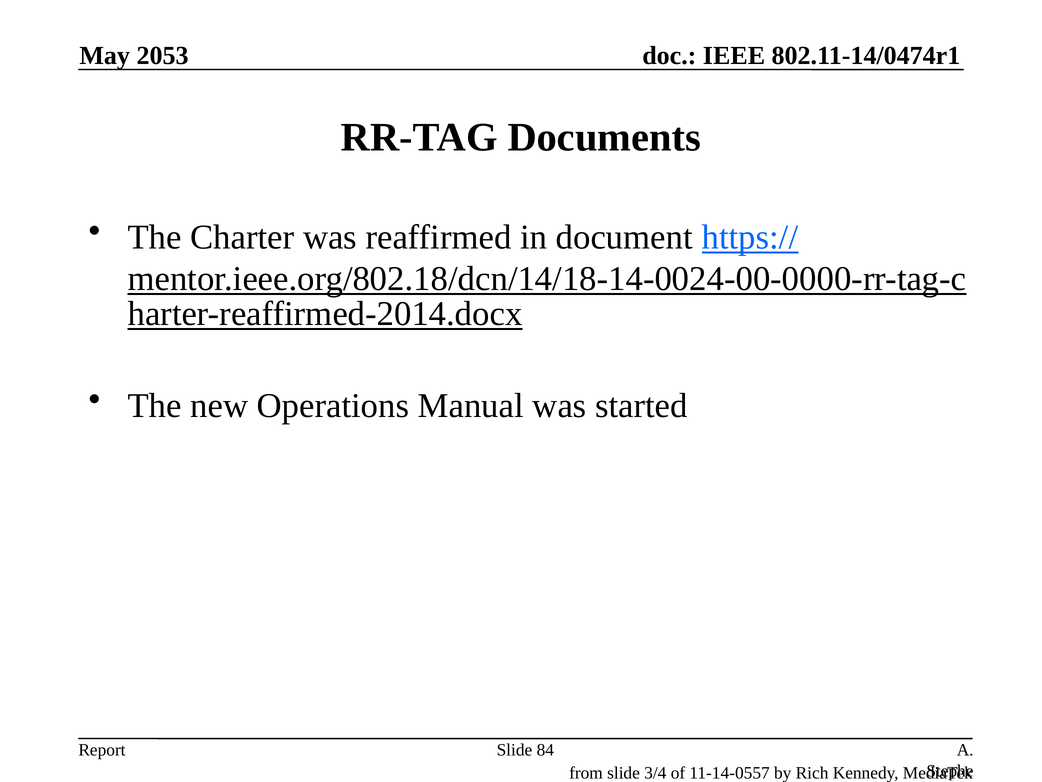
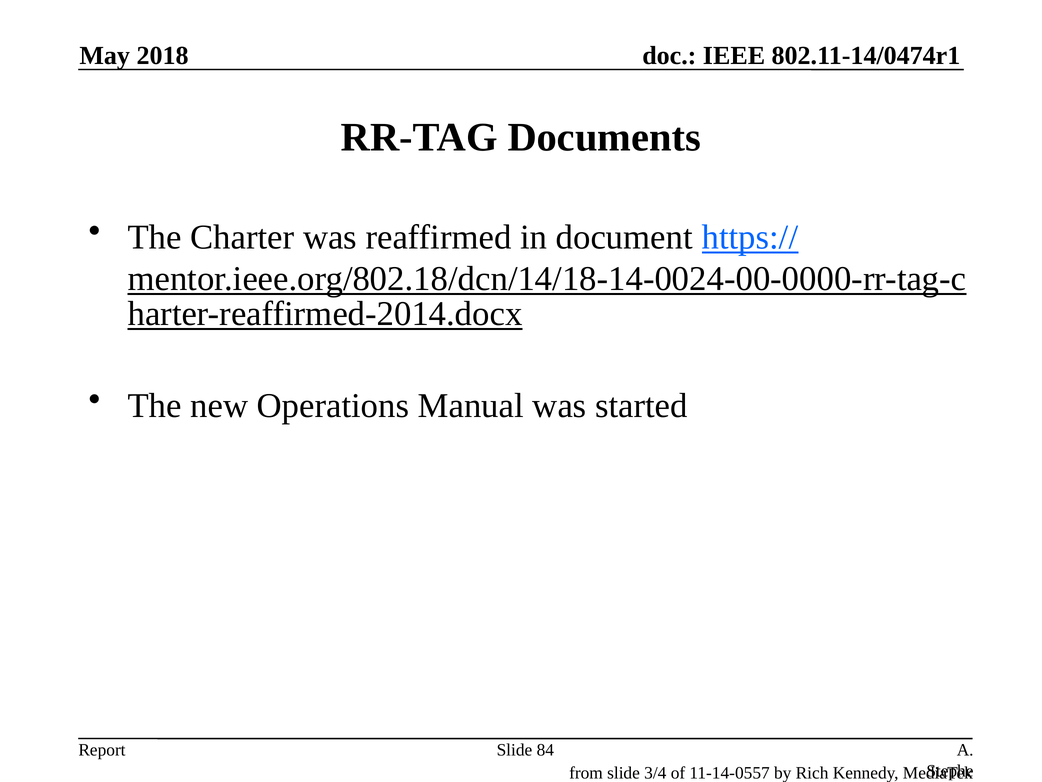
2053: 2053 -> 2018 (163, 56)
